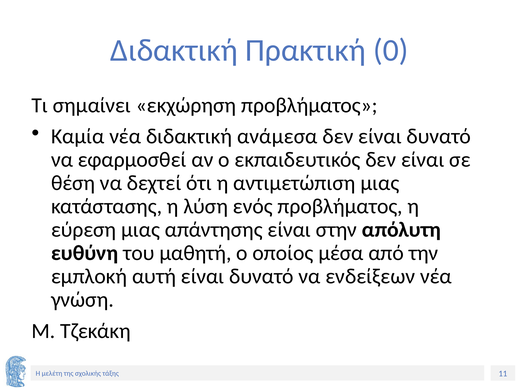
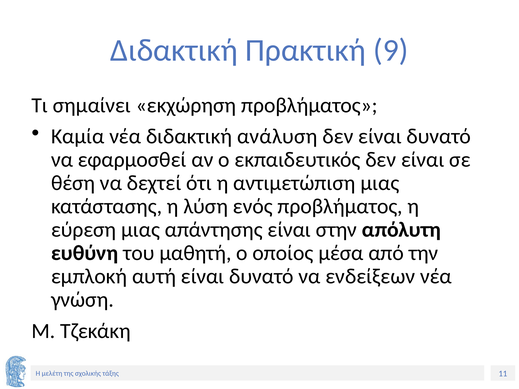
0: 0 -> 9 (391, 50)
ανάμεσα: ανάμεσα -> ανάλυση (277, 137)
